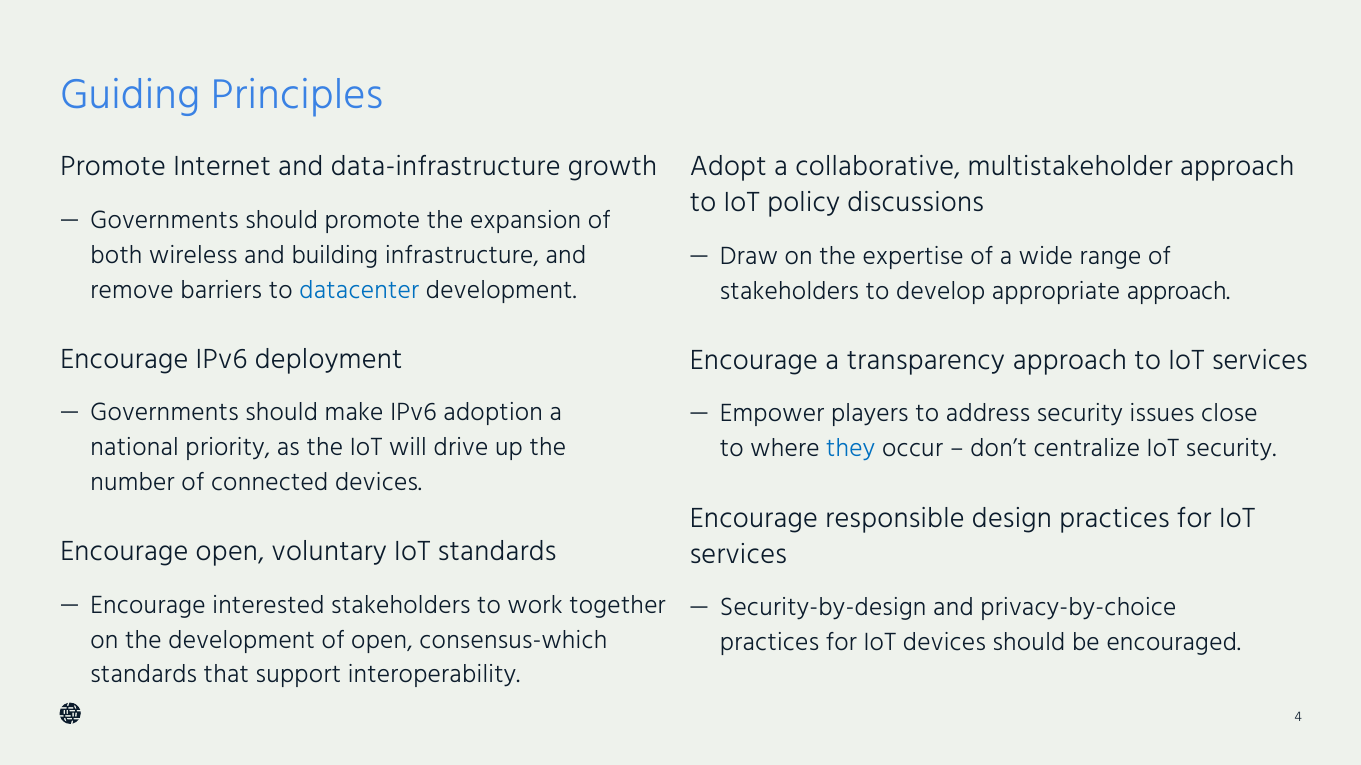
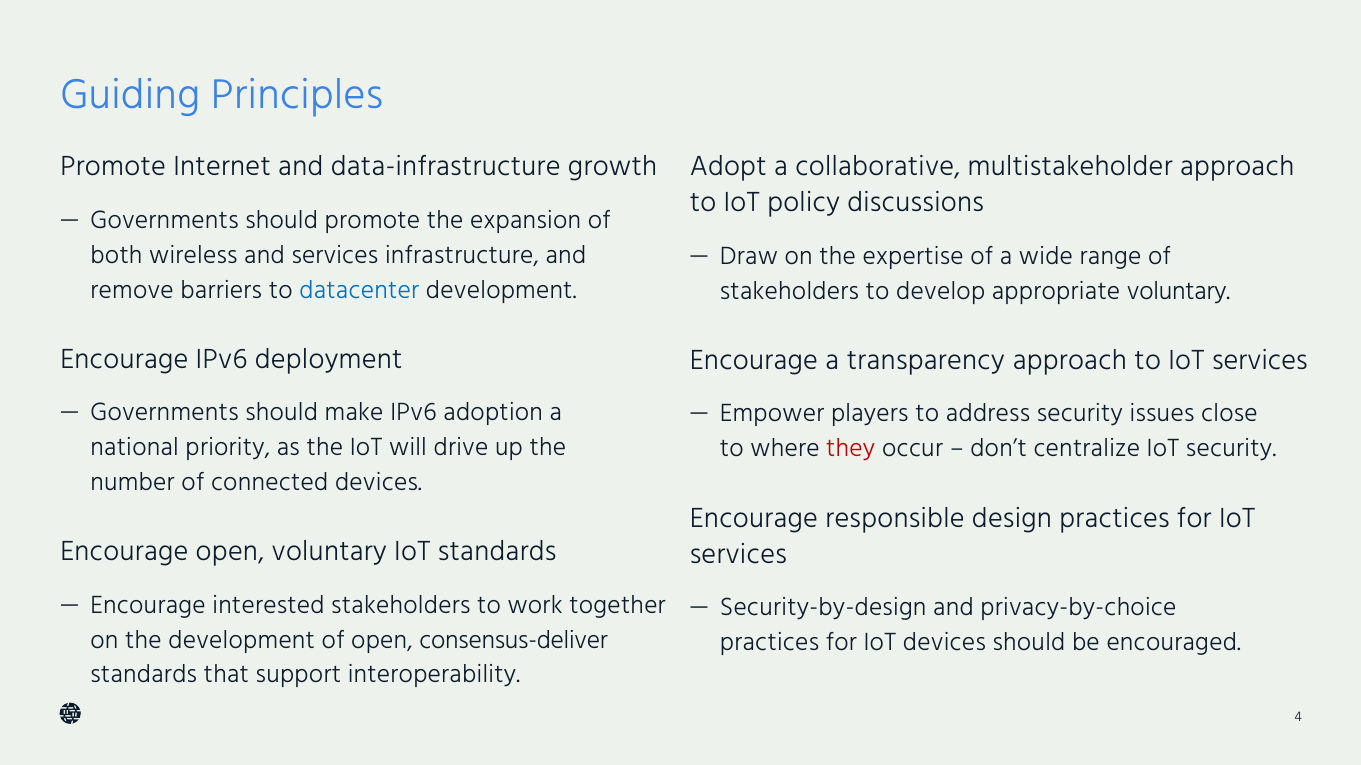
and building: building -> services (335, 255)
appropriate approach: approach -> voluntary (1178, 291)
they colour: blue -> red (851, 449)
consensus-which: consensus-which -> consensus-deliver (514, 640)
